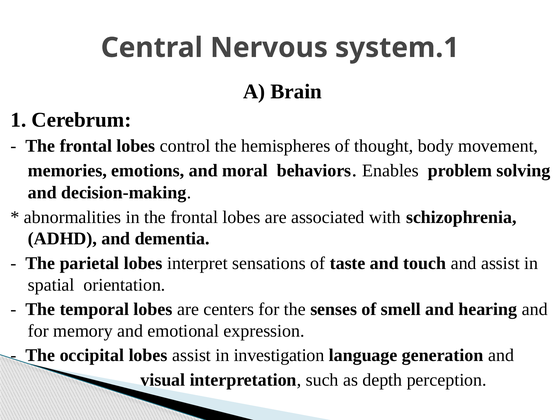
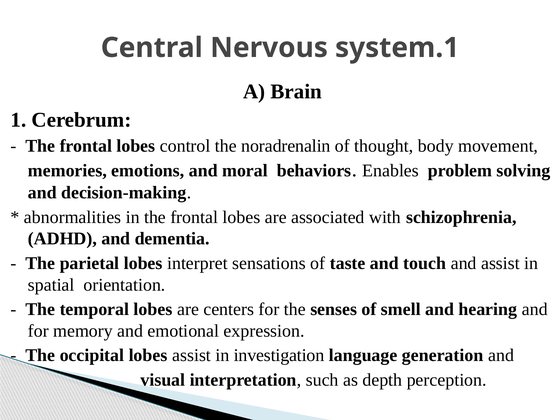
hemispheres: hemispheres -> noradrenalin (286, 146)
